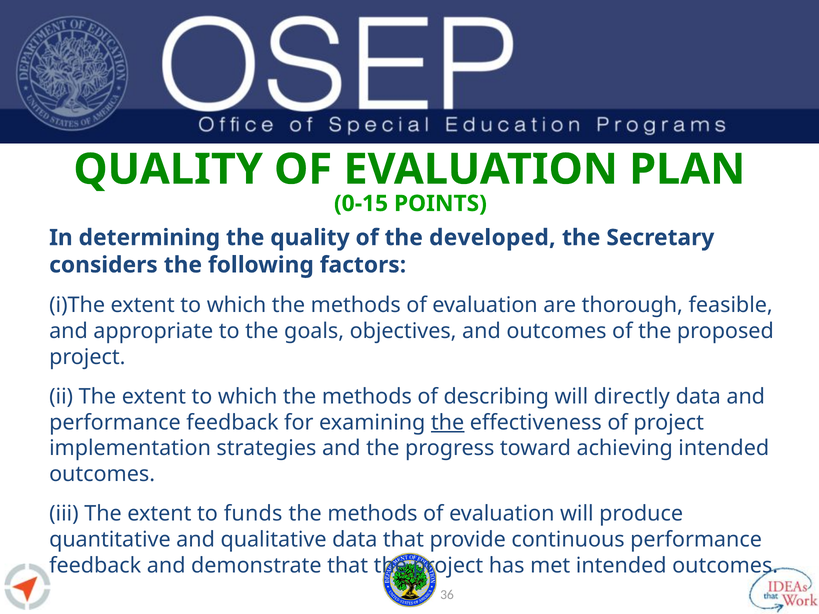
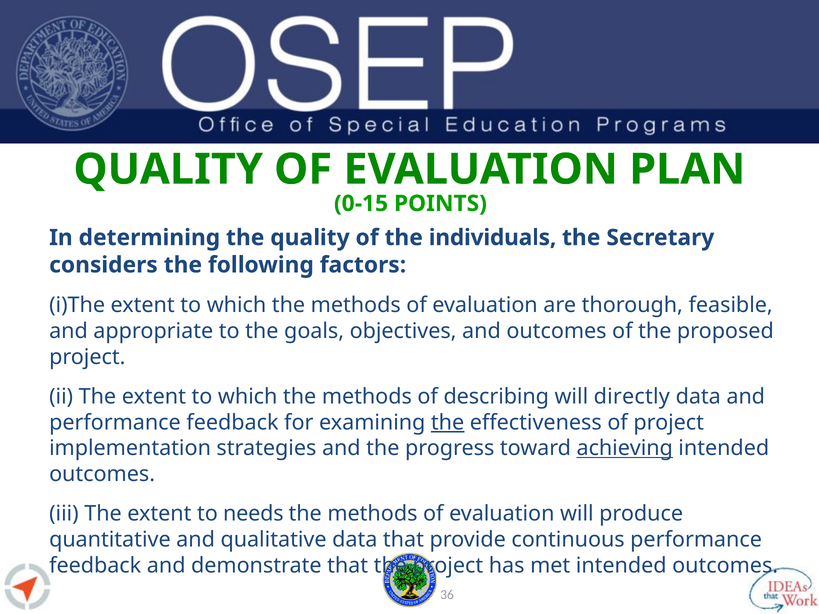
developed: developed -> individuals (493, 238)
achieving underline: none -> present (625, 448)
funds: funds -> needs (253, 514)
